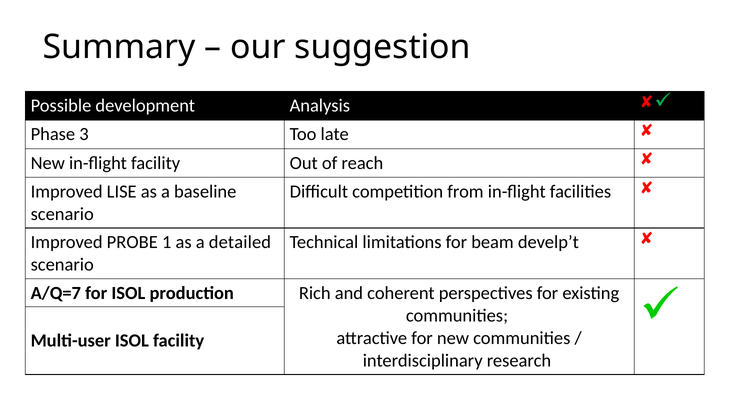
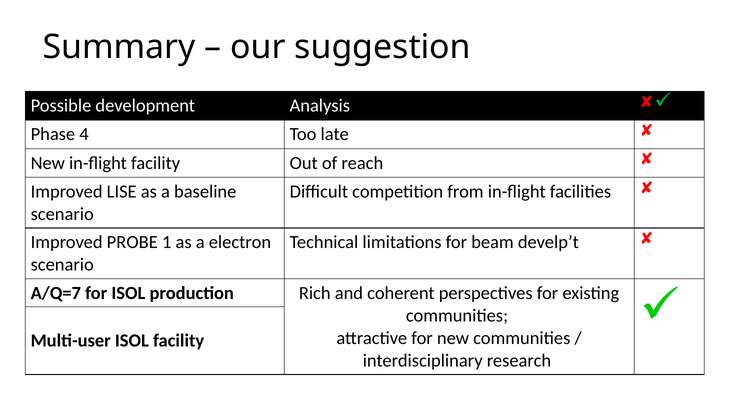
3: 3 -> 4 (84, 134)
detailed: detailed -> electron (240, 242)
